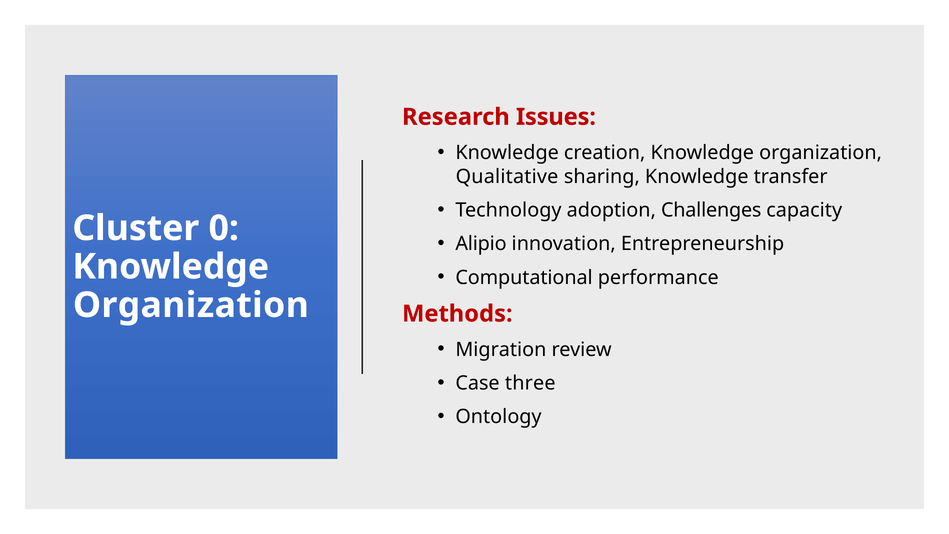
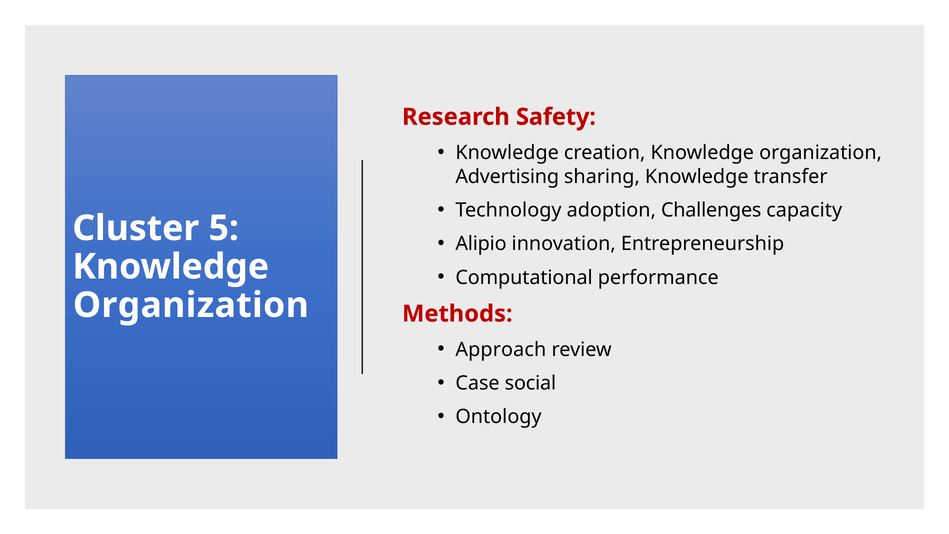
Issues: Issues -> Safety (556, 117)
Qualitative: Qualitative -> Advertising (507, 176)
0: 0 -> 5 (224, 228)
Migration: Migration -> Approach (501, 349)
three: three -> social (530, 383)
